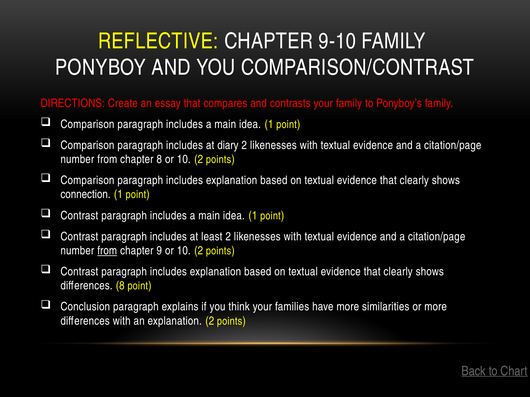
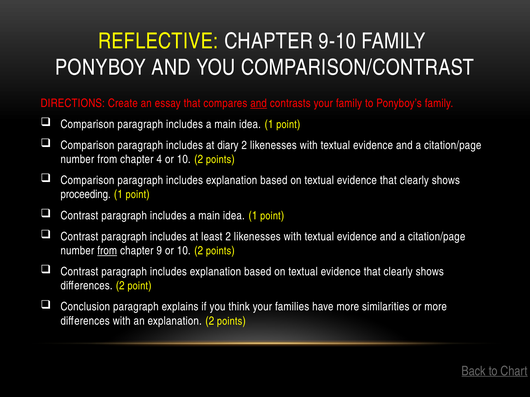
and underline: none -> present (259, 103)
chapter 8: 8 -> 4 (159, 160)
connection: connection -> proceeding (86, 195)
differences 8: 8 -> 2 (120, 286)
